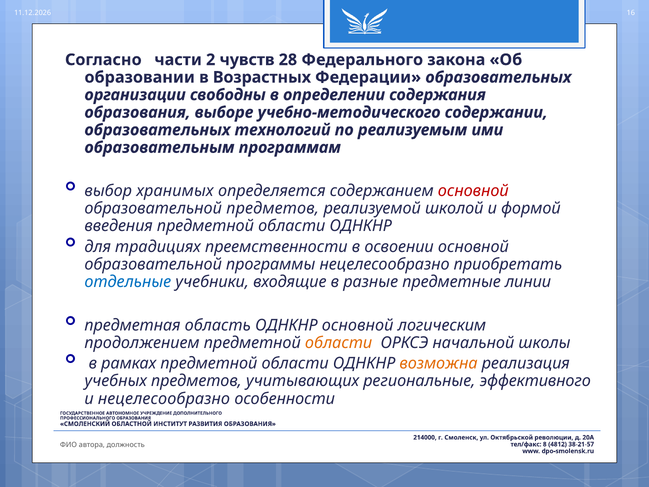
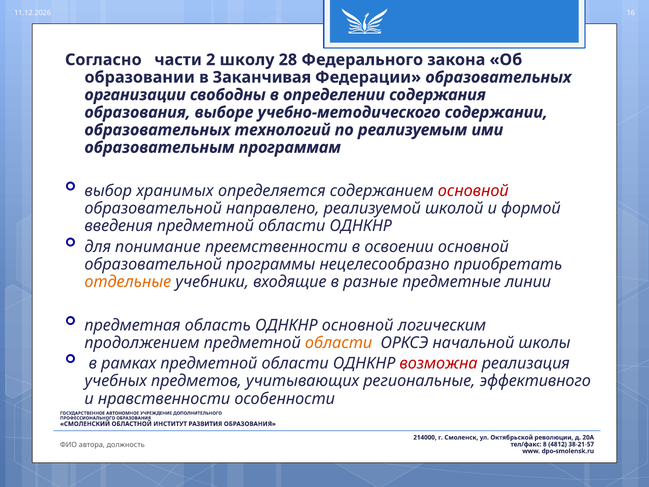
чувств: чувств -> школу (247, 60)
Возрастных: Возрастных -> Заканчивая (262, 77)
образовательной предметов: предметов -> направлено (273, 208)
традициях: традициях -> понимание (158, 247)
отдельные colour: blue -> orange (128, 282)
возможна colour: orange -> red (439, 363)
и нецелесообразно: нецелесообразно -> нравственности (164, 398)
